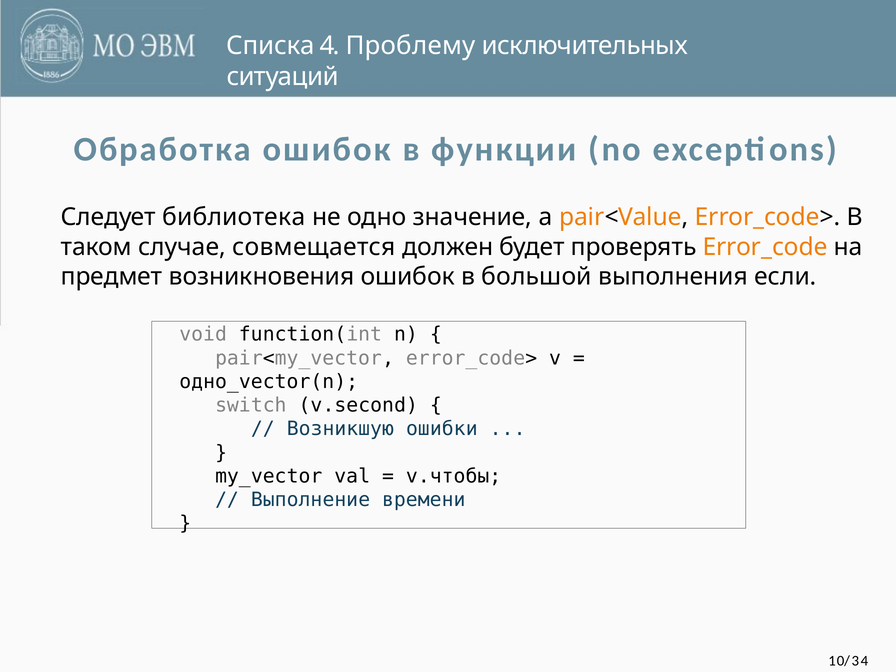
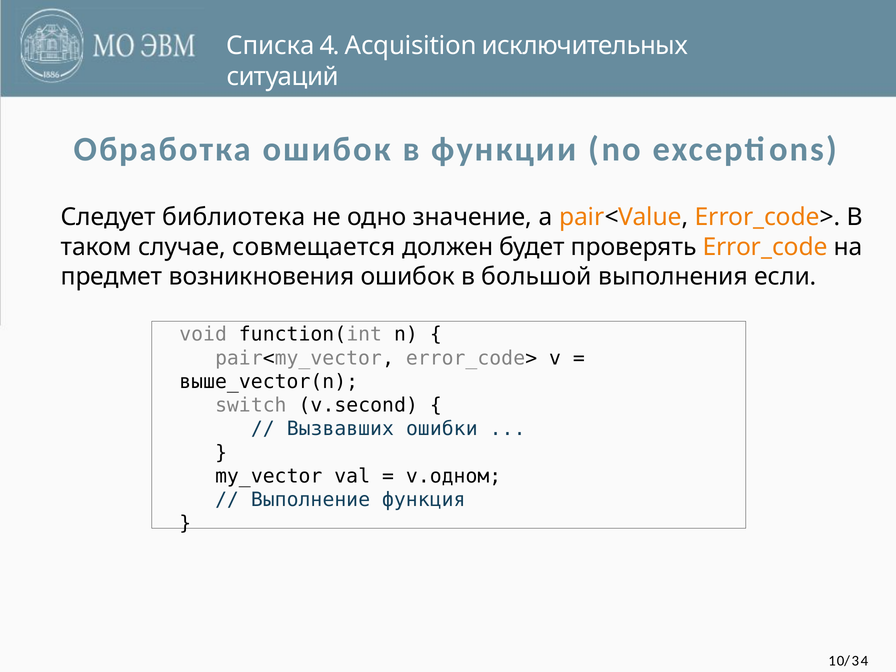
Проблему: Проблему -> Acquisition (411, 46)
одно_vector(n: одно_vector(n -> выше_vector(n (269, 382)
Возникшую: Возникшую -> Вызвавших (340, 429)
v.чтобы: v.чтобы -> v.одном (454, 477)
времени: времени -> функция (424, 500)
